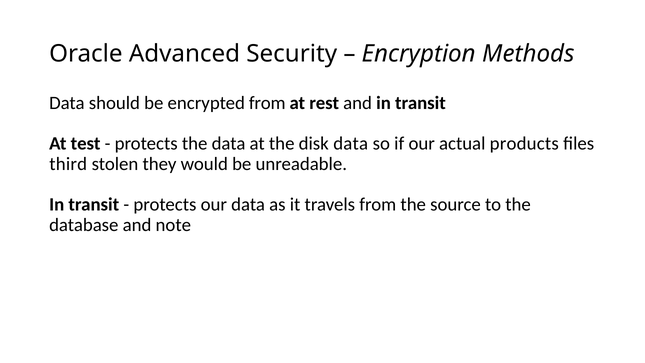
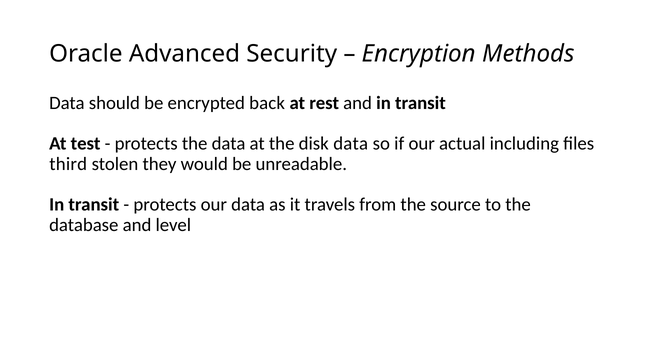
encrypted from: from -> back (267, 103)
products: products -> including (524, 144)
note: note -> level (173, 225)
